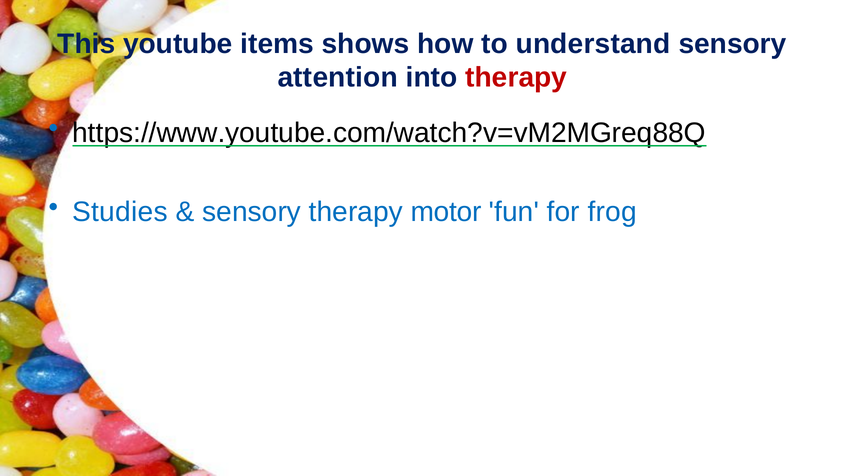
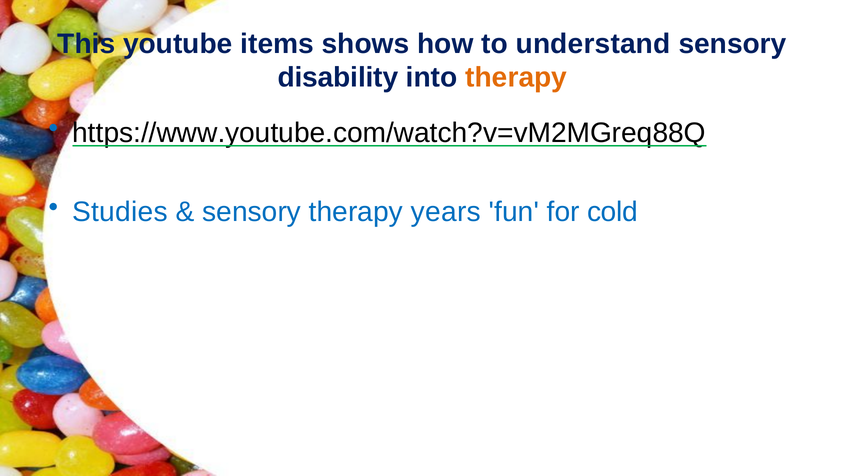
attention: attention -> disability (338, 78)
therapy colour: red -> orange (516, 78)
motor: motor -> years (446, 212)
frog: frog -> cold (613, 212)
